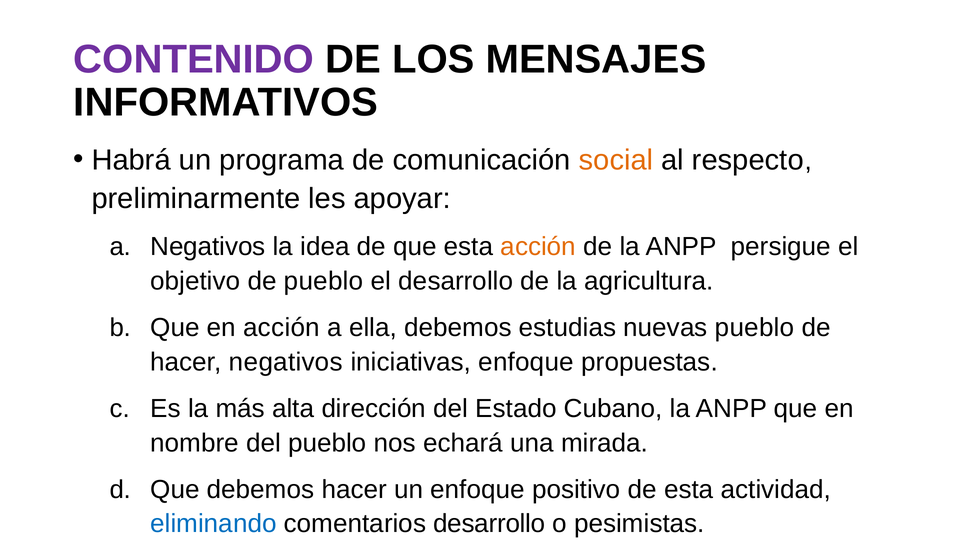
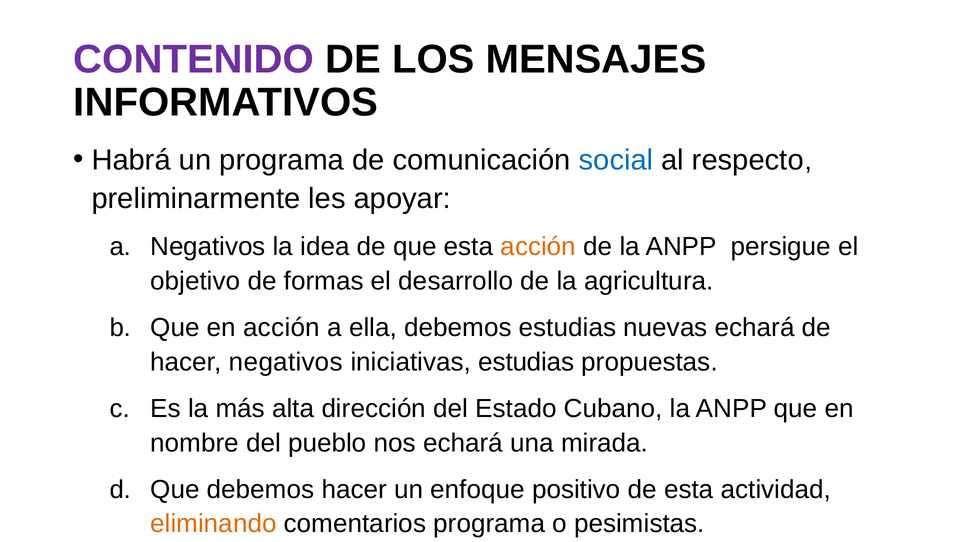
social colour: orange -> blue (616, 160)
de pueblo: pueblo -> formas (324, 281)
nuevas pueblo: pueblo -> echará (755, 328)
iniciativas enfoque: enfoque -> estudias (526, 362)
eliminando colour: blue -> orange (213, 524)
comentarios desarrollo: desarrollo -> programa (489, 524)
